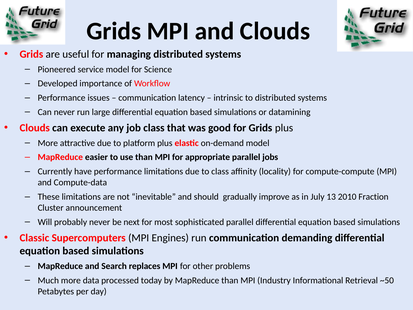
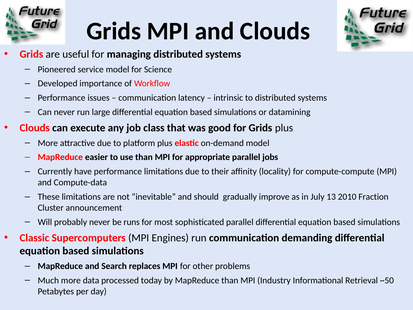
to class: class -> their (220, 171)
next: next -> runs (132, 222)
